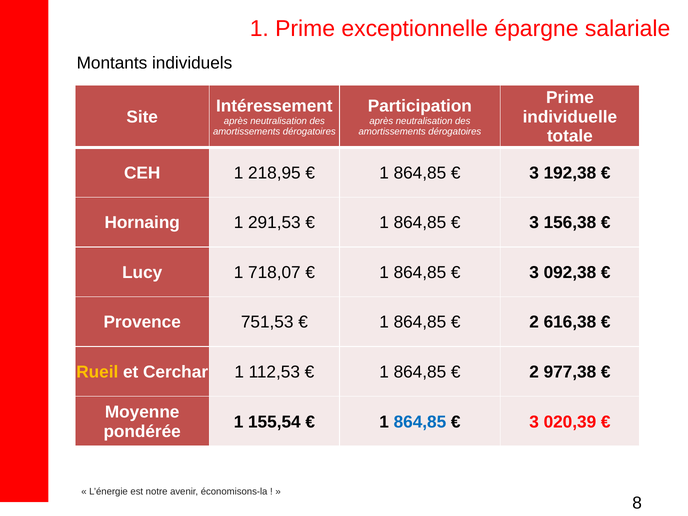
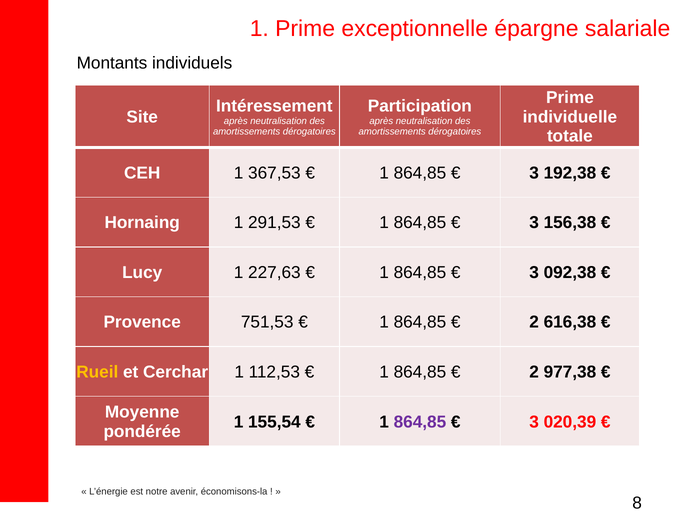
218,95: 218,95 -> 367,53 (274, 173)
718,07: 718,07 -> 227,63 (274, 273)
864,85 colour: blue -> purple (420, 422)
